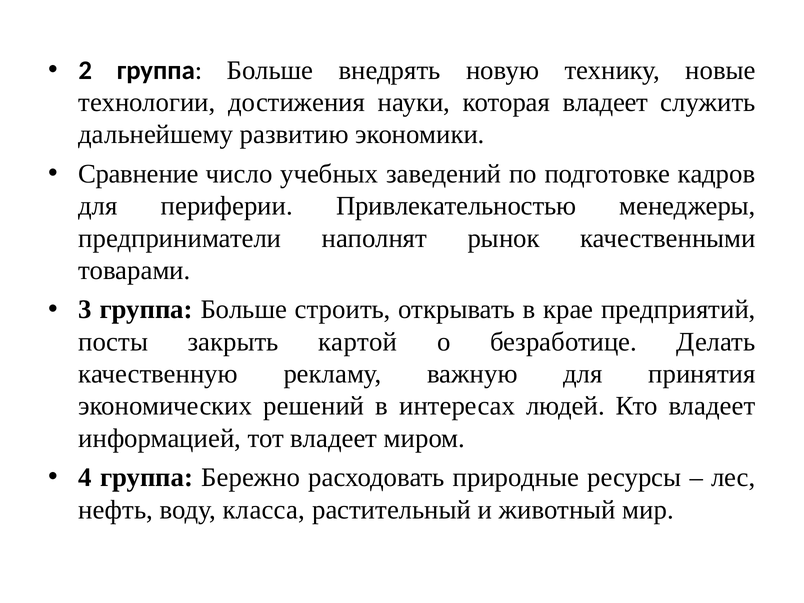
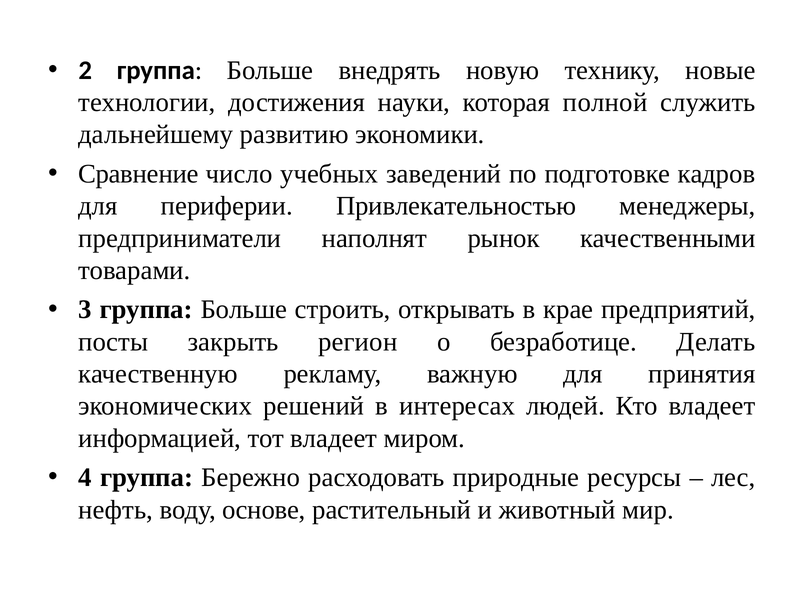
которая владеет: владеет -> полной (605, 102)
картой: картой -> регион (358, 342)
класса: класса -> основе (264, 510)
